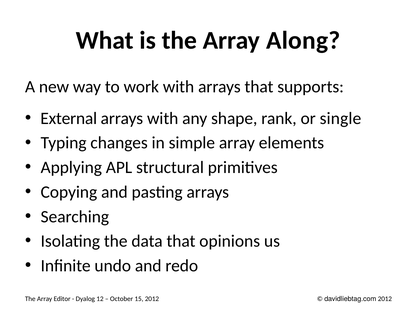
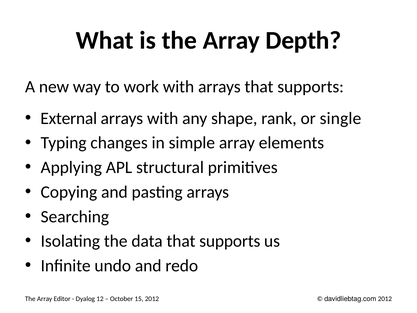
Along: Along -> Depth (303, 40)
data that opinions: opinions -> supports (230, 241)
